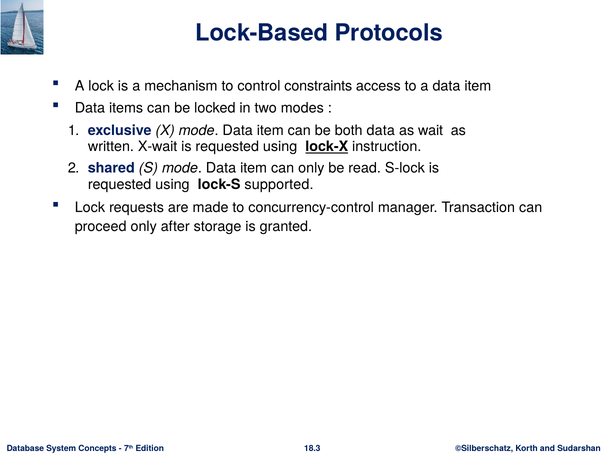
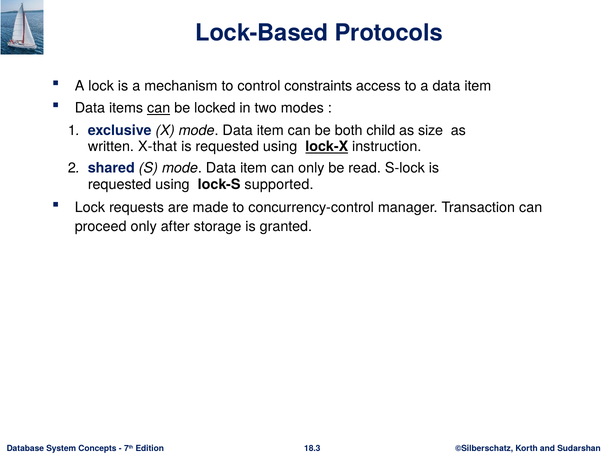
can underline: none -> present (159, 108)
both data: data -> child (381, 130)
wait: wait -> size (431, 130)
X-wait: X-wait -> X-that (158, 146)
